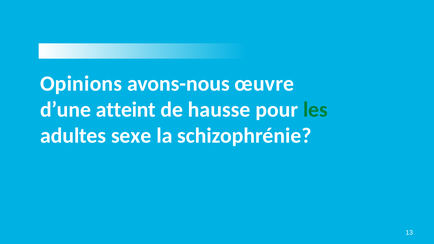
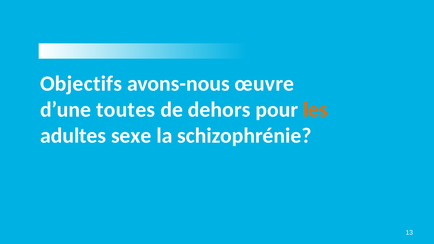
Opinions: Opinions -> Objectifs (81, 84)
atteint: atteint -> toutes (126, 110)
hausse: hausse -> dehors (219, 110)
les colour: green -> orange (315, 110)
